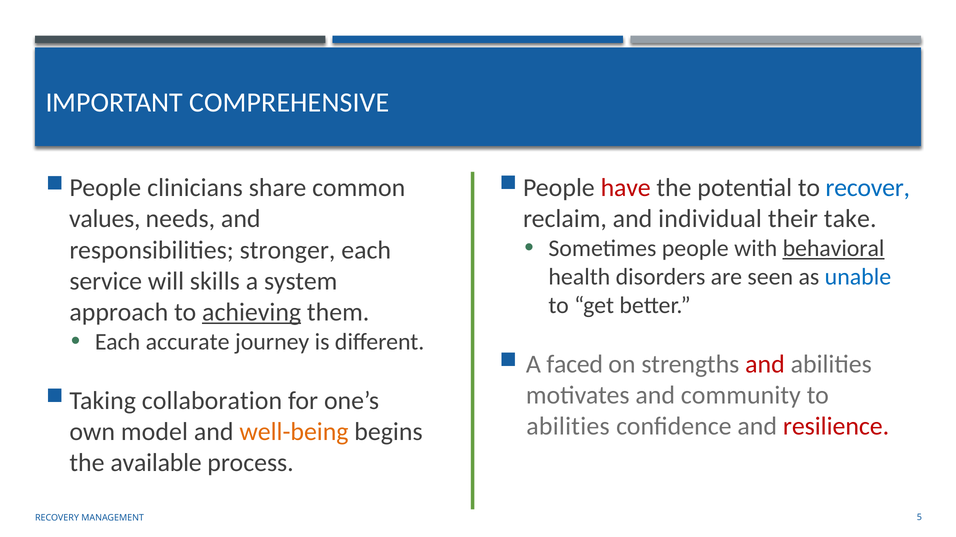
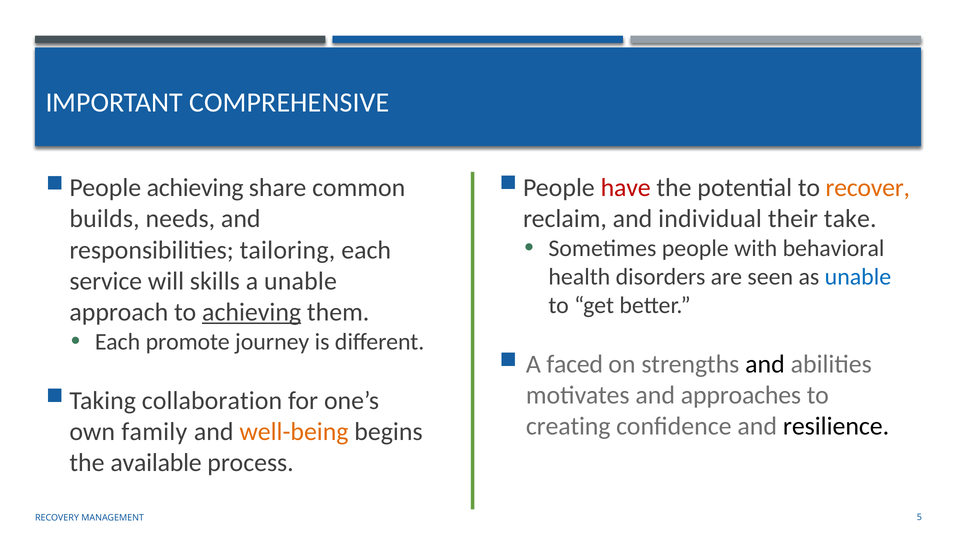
recover colour: blue -> orange (868, 188)
People clinicians: clinicians -> achieving (195, 188)
values: values -> builds (105, 219)
behavioral underline: present -> none (834, 249)
stronger: stronger -> tailoring (287, 250)
a system: system -> unable (300, 282)
accurate: accurate -> promote (188, 342)
and colour: red -> black (765, 365)
community: community -> approaches (741, 396)
abilities: abilities -> creating (568, 427)
resilience colour: red -> black (836, 427)
model: model -> family (154, 432)
